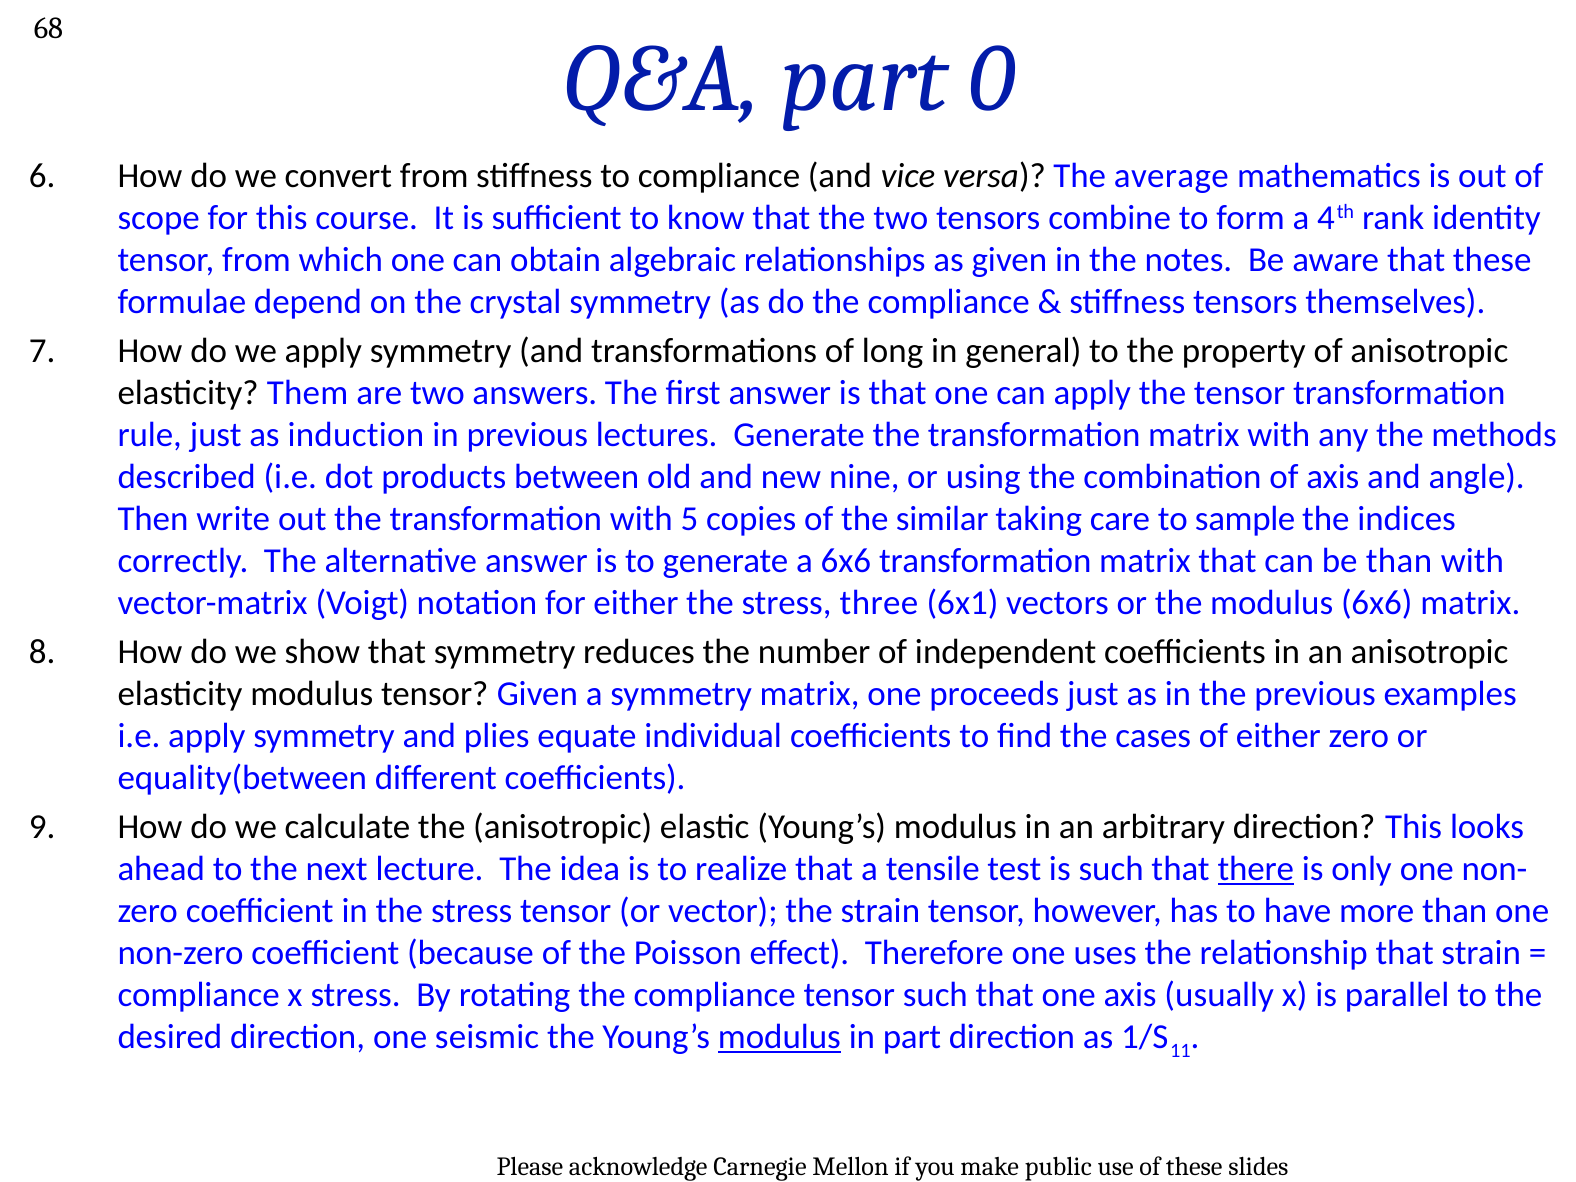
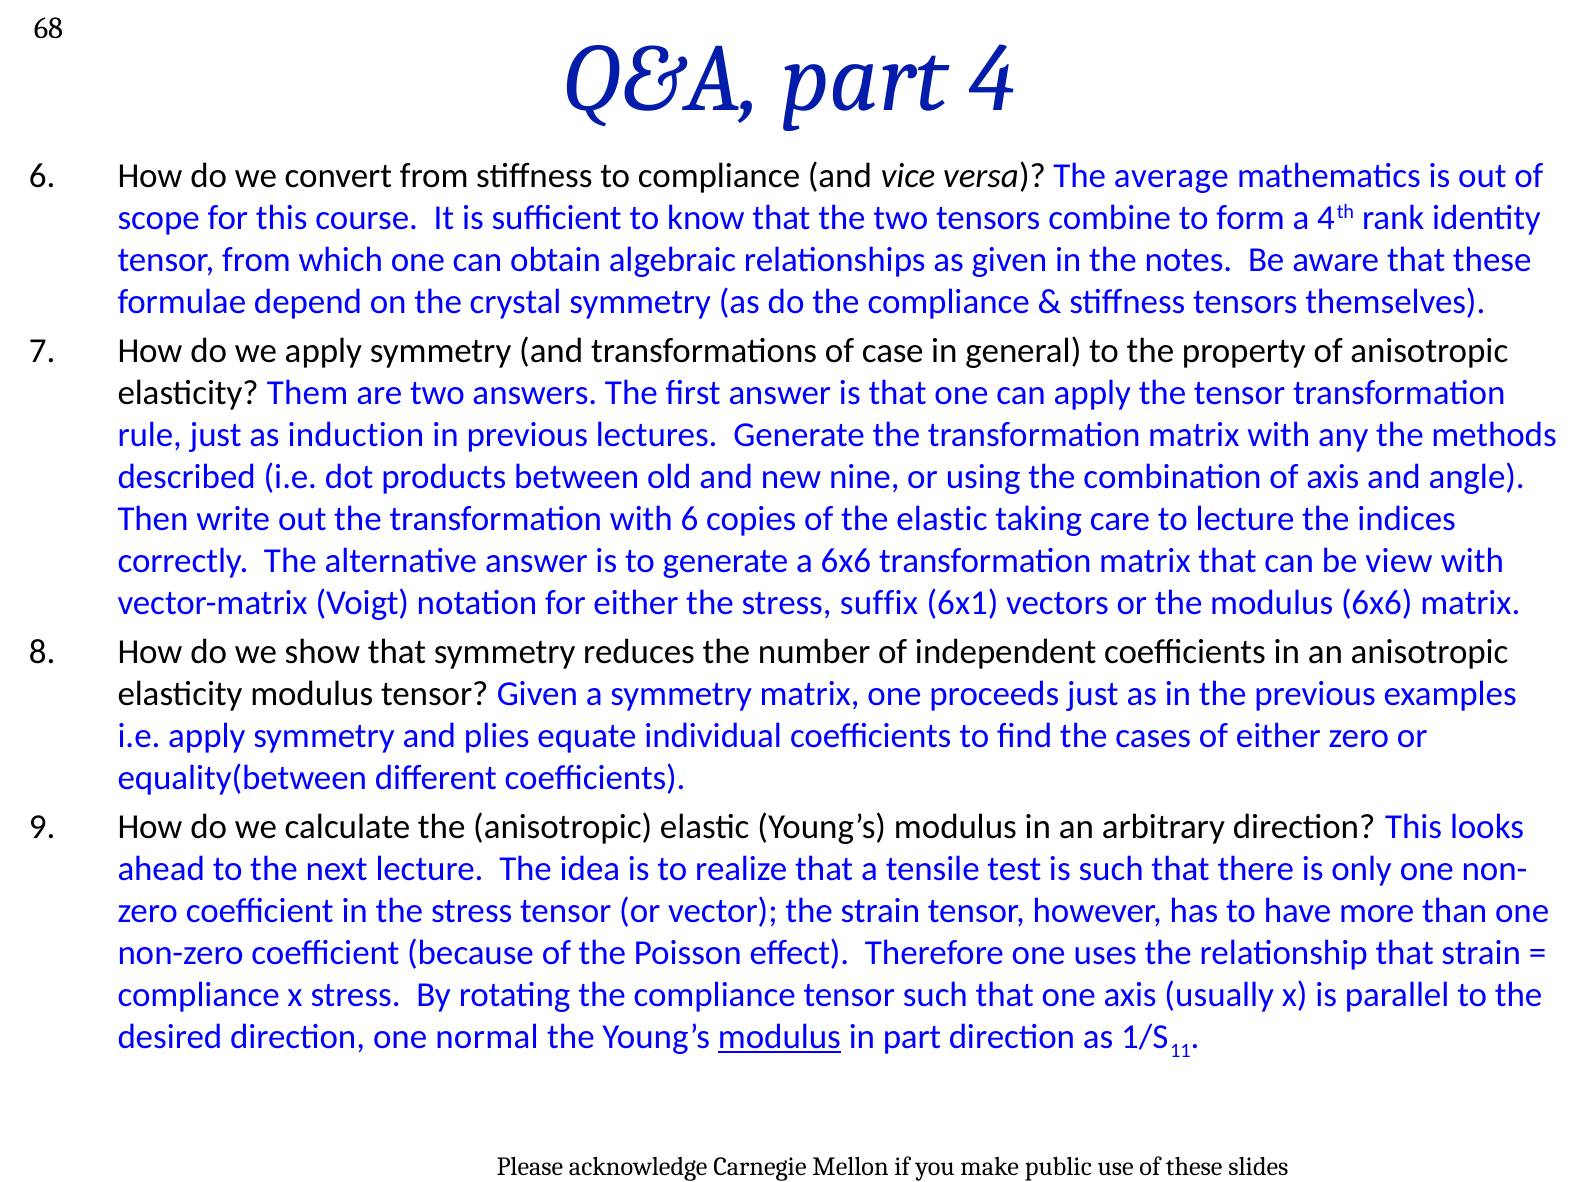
0: 0 -> 4 (992, 79)
long: long -> case (893, 351)
with 5: 5 -> 6 (690, 519)
the similar: similar -> elastic (942, 519)
to sample: sample -> lecture (1245, 519)
be than: than -> view (1399, 561)
three: three -> suffix (879, 603)
there underline: present -> none (1256, 869)
seismic: seismic -> normal (487, 1037)
